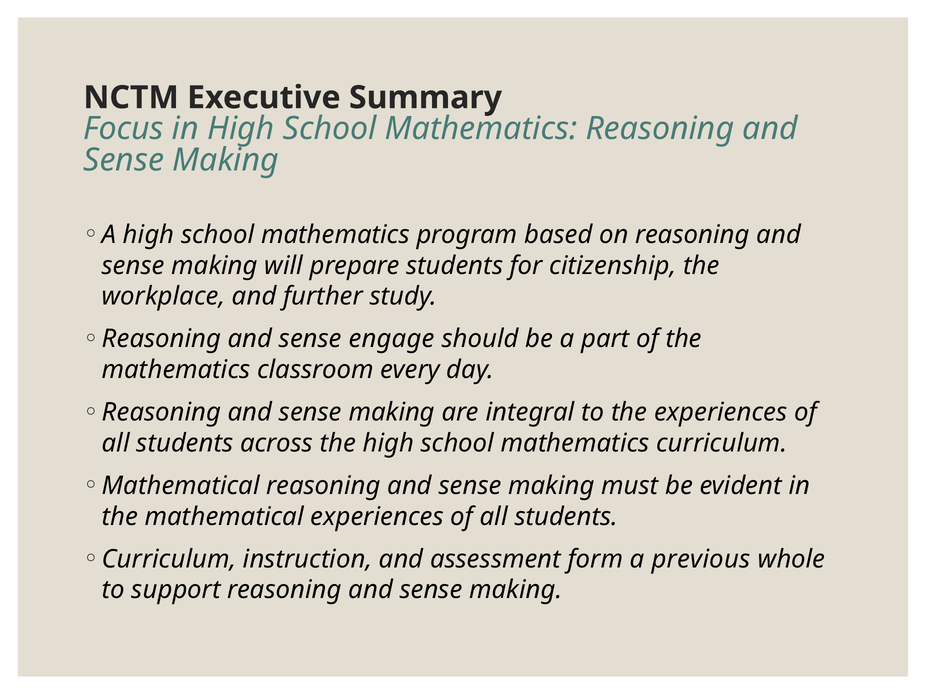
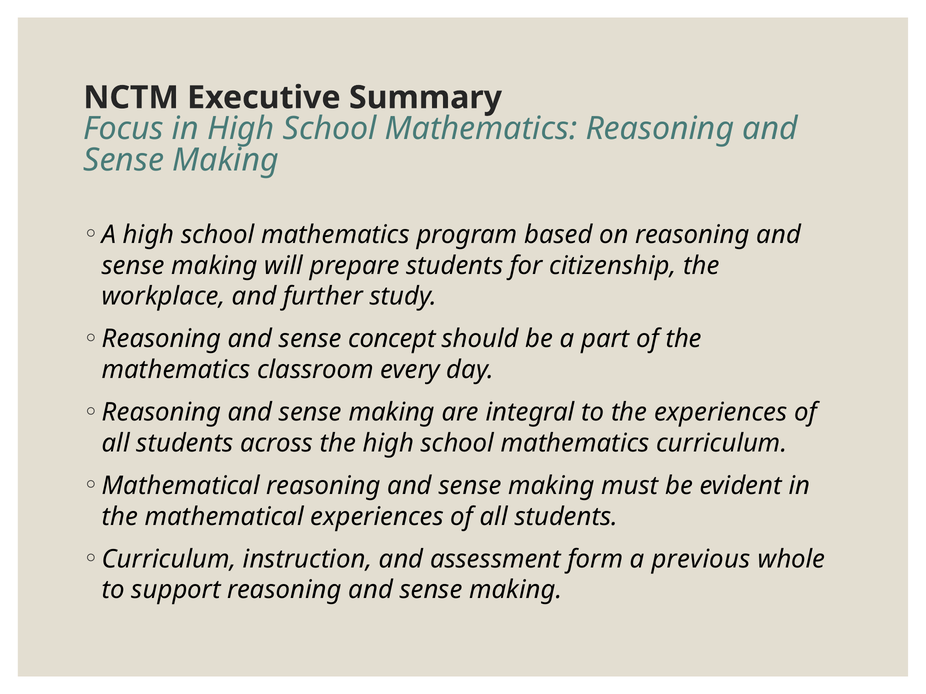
engage: engage -> concept (392, 339)
